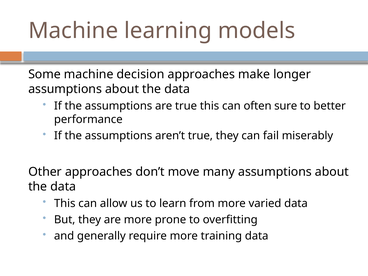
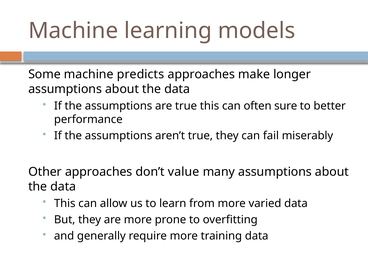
decision: decision -> predicts (141, 74)
move: move -> value (184, 172)
